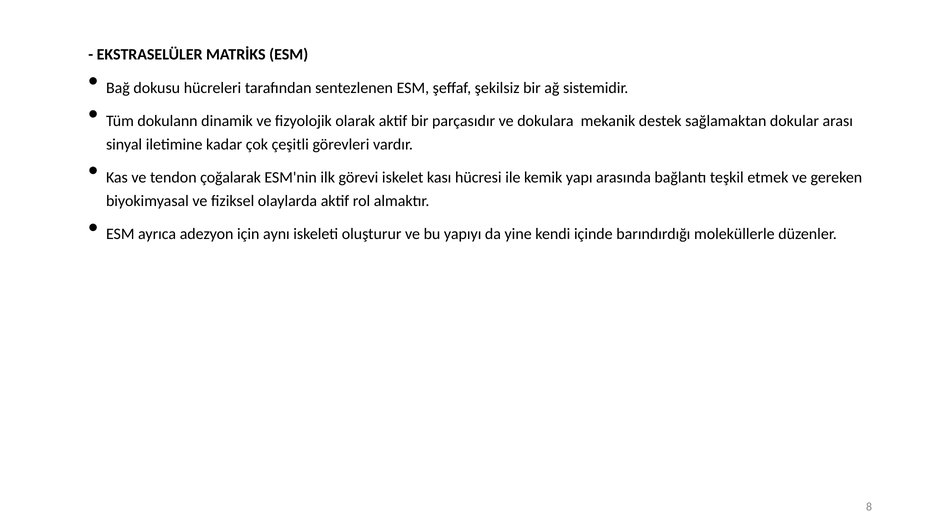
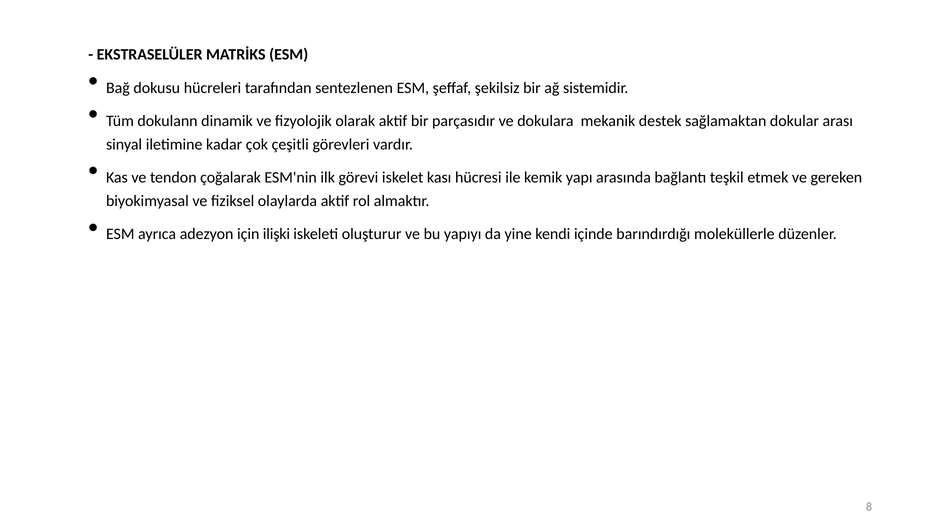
aynı: aynı -> ilişki (276, 234)
